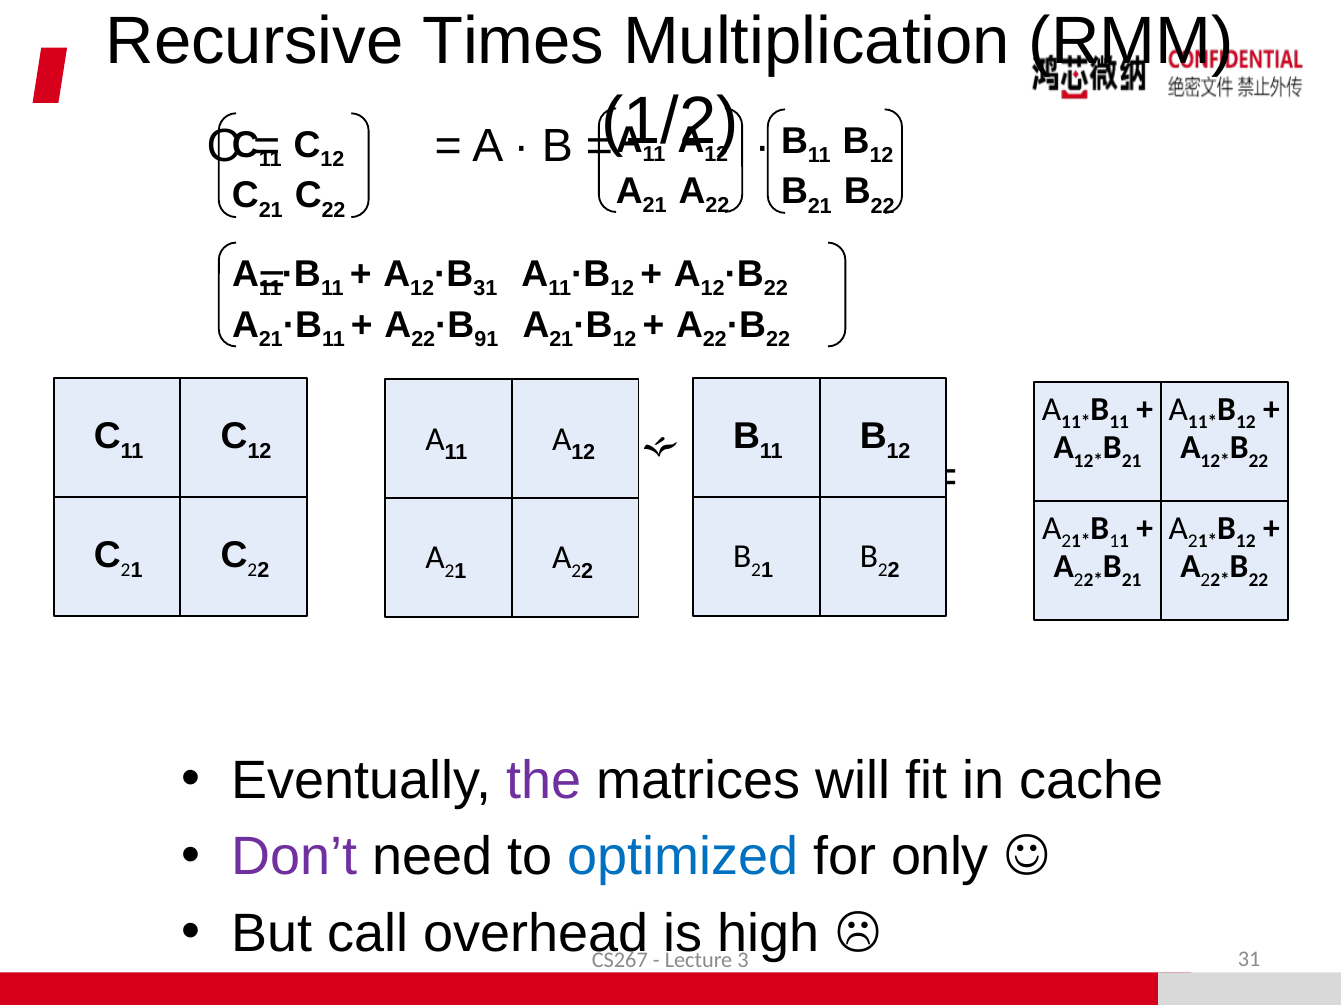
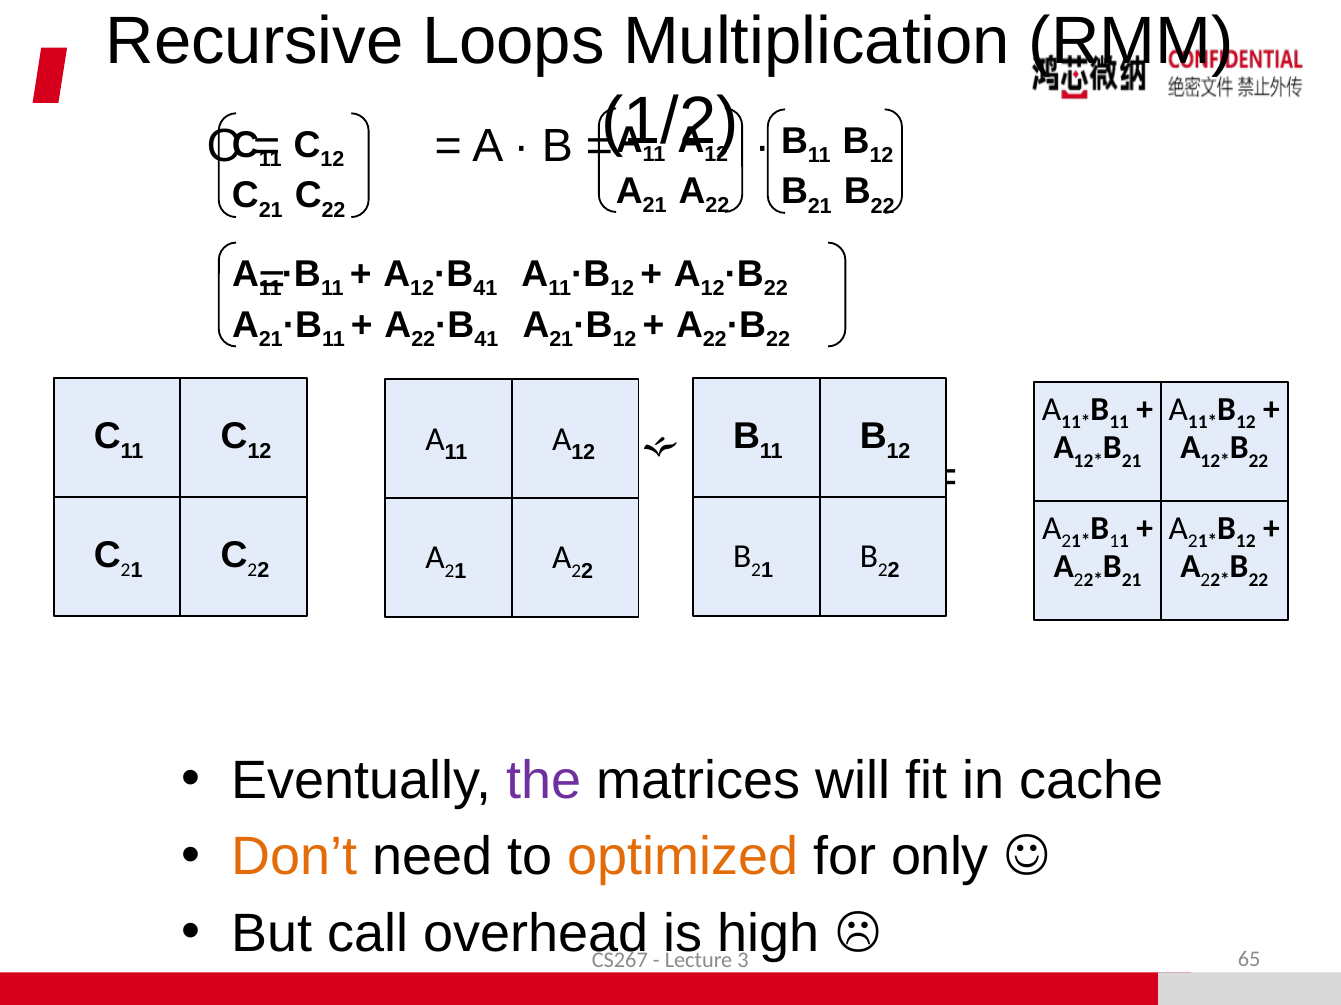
Times: Times -> Loops (513, 41)
31: 31 -> 41 (485, 289)
91: 91 -> 41 (486, 340)
Don’t colour: purple -> orange (294, 858)
optimized colour: blue -> orange (683, 858)
31: 31 -> 65 (1249, 960)
